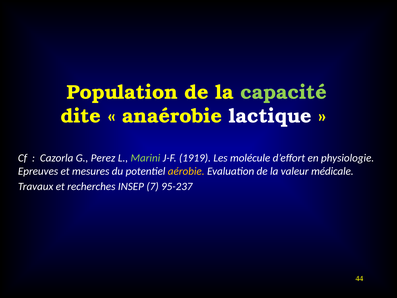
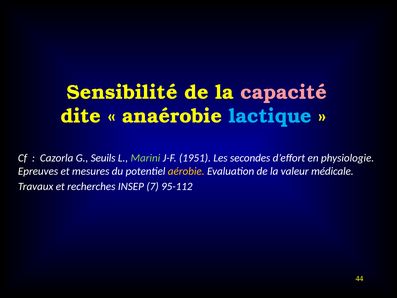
Population: Population -> Sensibilité (122, 92)
capacité colour: light green -> pink (284, 92)
lactique colour: white -> light blue (270, 116)
Perez: Perez -> Seuils (103, 158)
1919: 1919 -> 1951 (195, 158)
molécule: molécule -> secondes (250, 158)
95-237: 95-237 -> 95-112 (177, 186)
